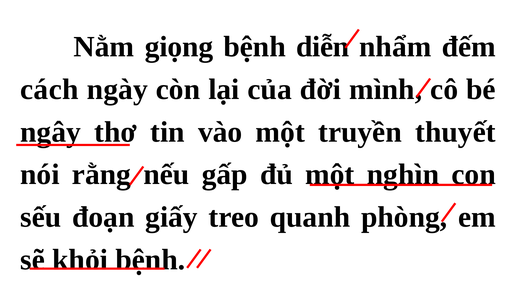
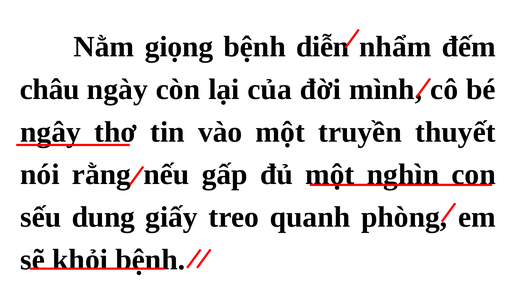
cách: cách -> châu (50, 89)
đoạn: đoạn -> dung (103, 217)
